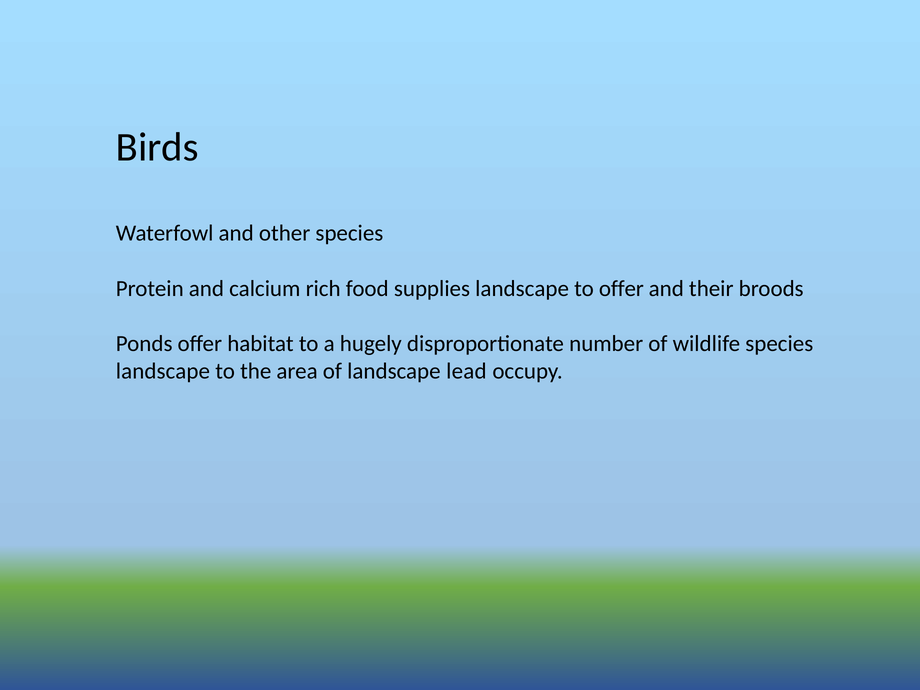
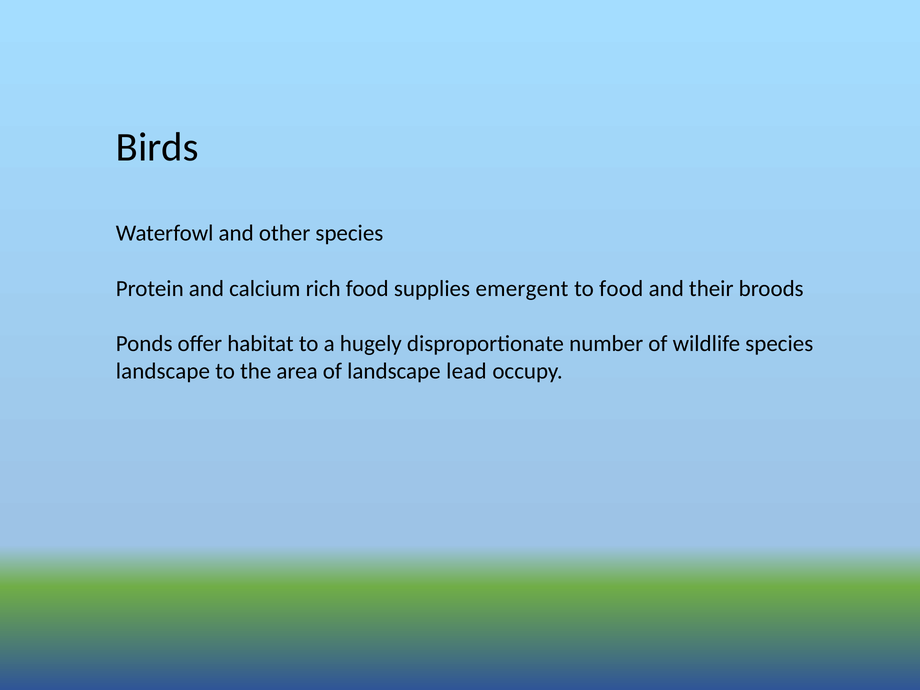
supplies landscape: landscape -> emergent (522, 289)
to offer: offer -> food (621, 289)
